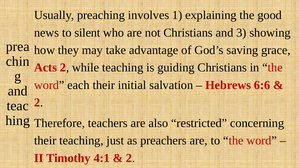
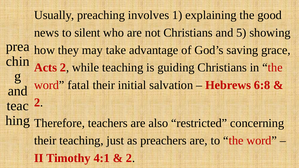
3: 3 -> 5 (241, 33)
each: each -> fatal (78, 85)
6:6: 6:6 -> 6:8 (262, 85)
